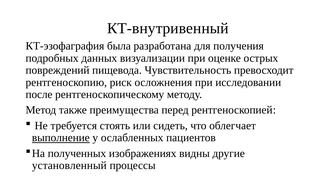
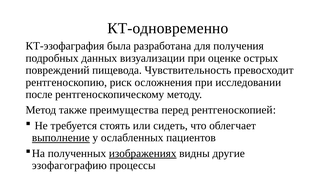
КТ-внутривенный: КТ-внутривенный -> КТ-одновременно (168, 28)
изображениях underline: none -> present (143, 153)
установленный: установленный -> эзофагографию (69, 165)
